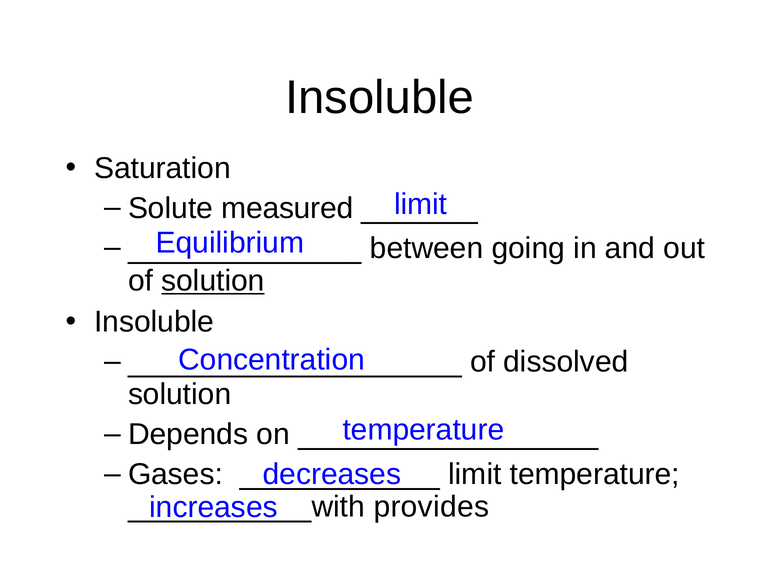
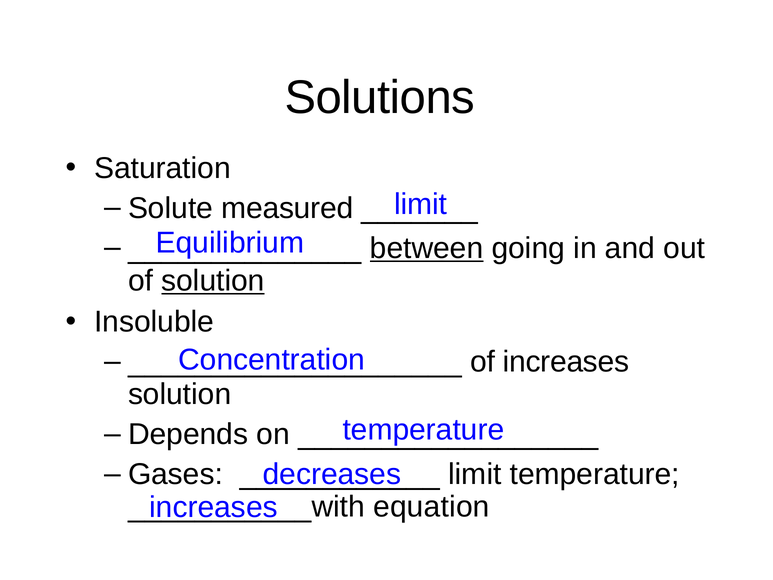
Insoluble: Insoluble -> Solutions (380, 98)
between underline: none -> present (427, 248)
of dissolved: dissolved -> increases (566, 362)
provides: provides -> equation (431, 507)
